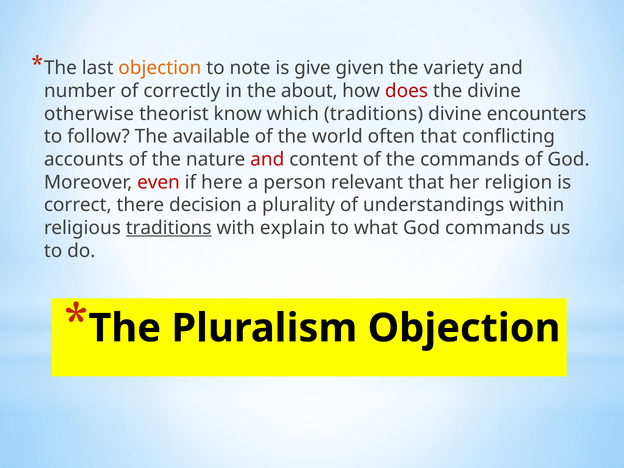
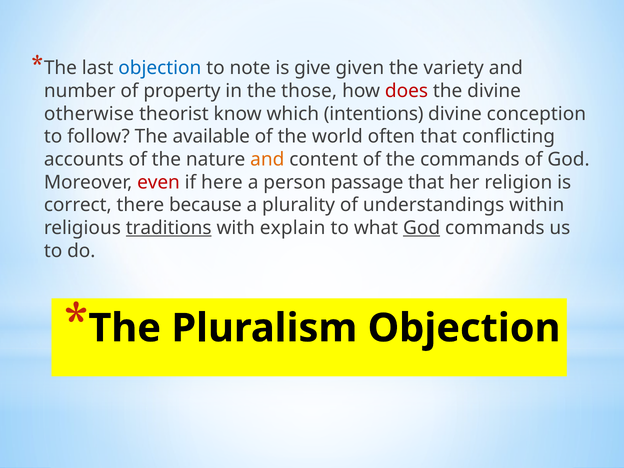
objection colour: orange -> blue (160, 68)
correctly: correctly -> property (182, 91)
about: about -> those (309, 91)
which traditions: traditions -> intentions (374, 114)
encounters: encounters -> conception (536, 114)
and colour: red -> orange (267, 159)
relevant: relevant -> passage (367, 182)
decision: decision -> because (205, 205)
God underline: none -> present (422, 228)
